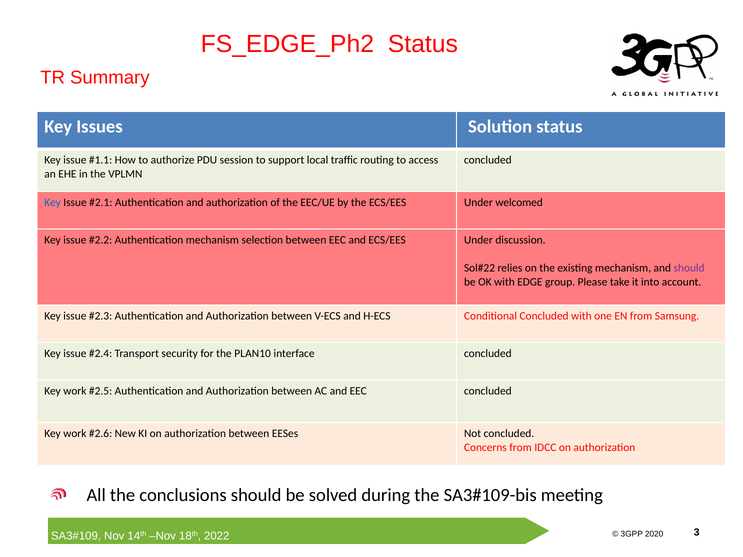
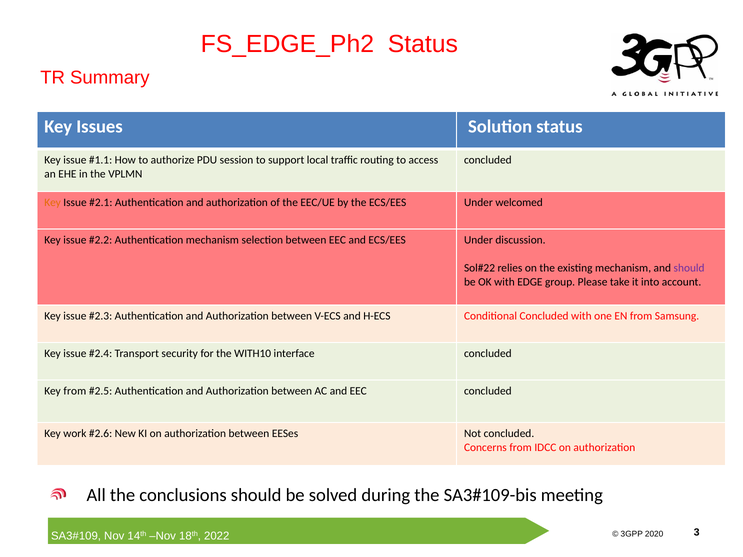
Key colour: blue -> orange (53, 203)
PLAN10: PLAN10 -> WITH10 (253, 354)
work: work -> from (75, 391)
